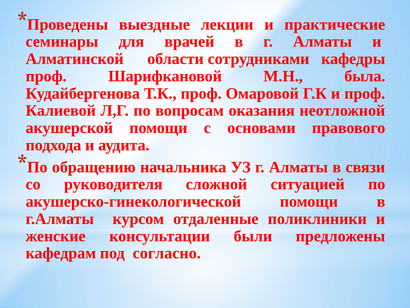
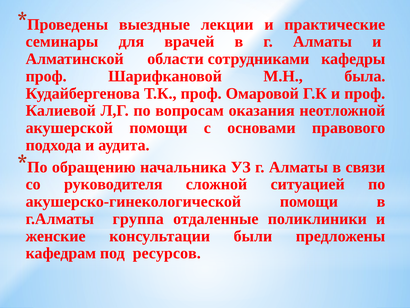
курсом: курсом -> группа (138, 218)
согласно: согласно -> ресурсов (167, 253)
